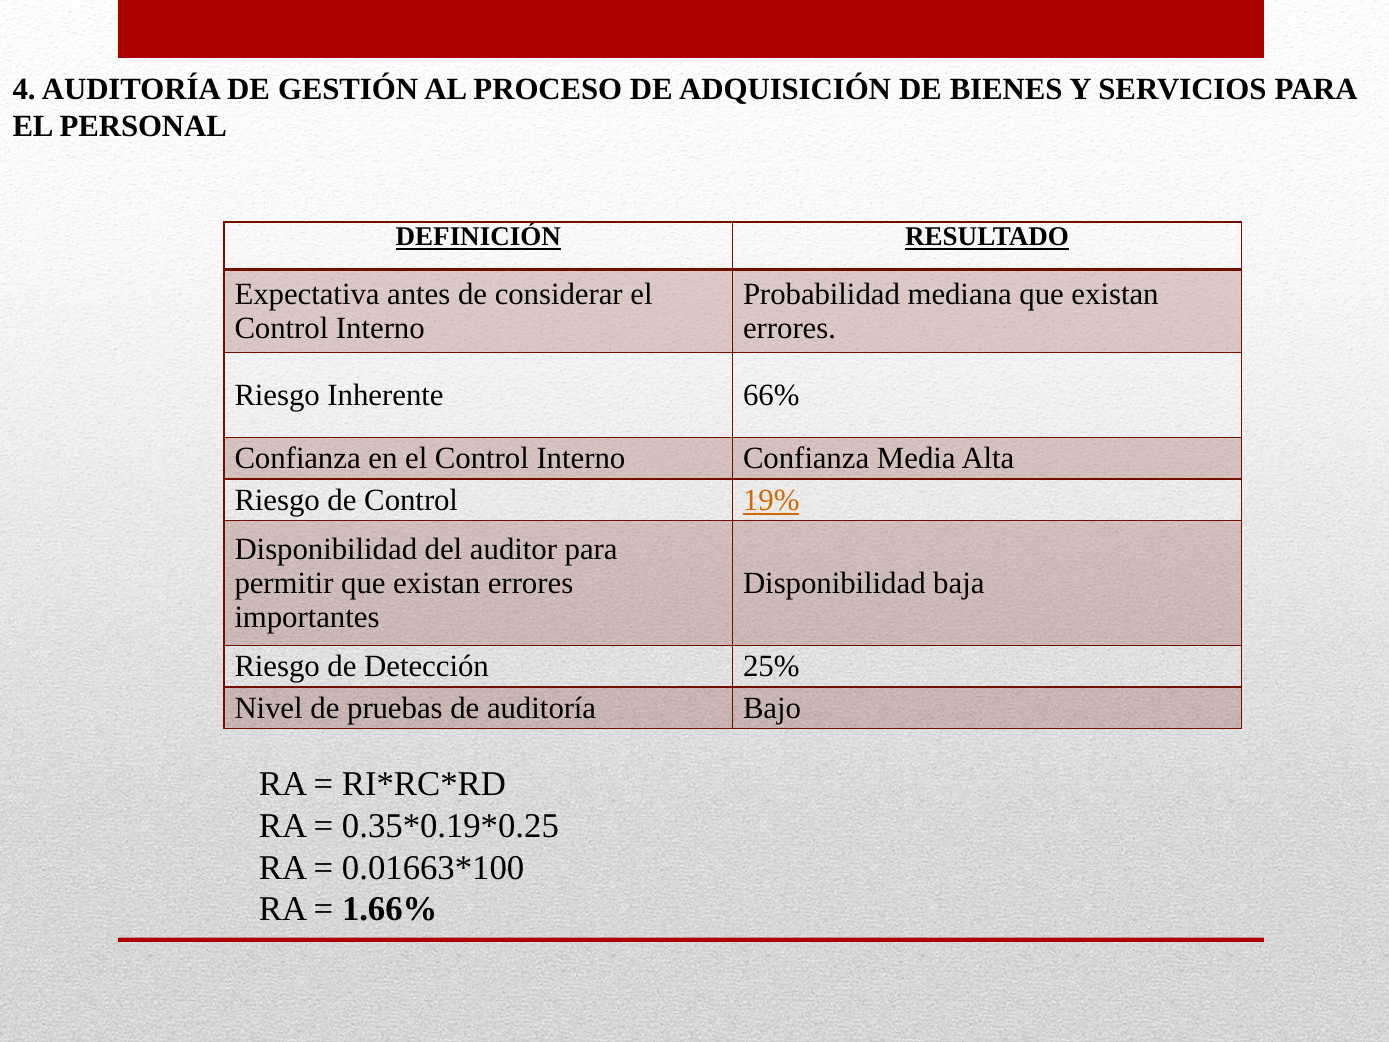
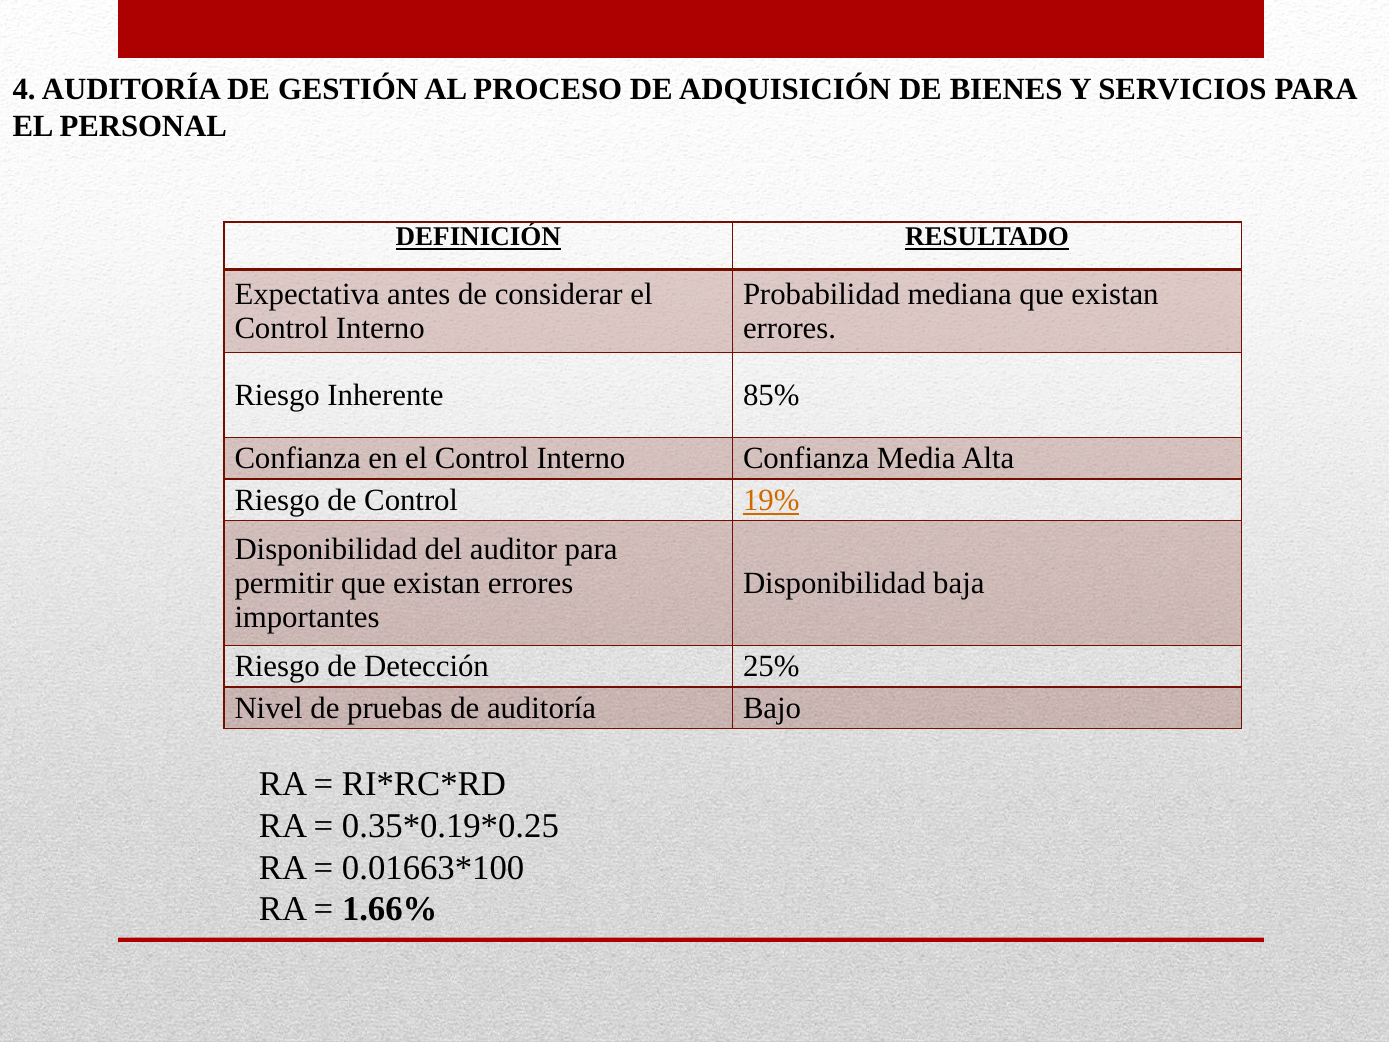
66%: 66% -> 85% (771, 395)
